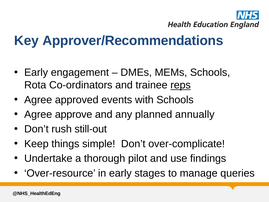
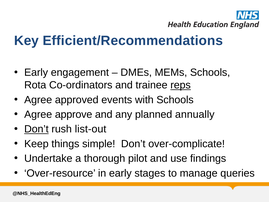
Approver/Recommendations: Approver/Recommendations -> Efficient/Recommendations (133, 41)
Don’t underline: none -> present (36, 129)
still-out: still-out -> list-out (91, 129)
